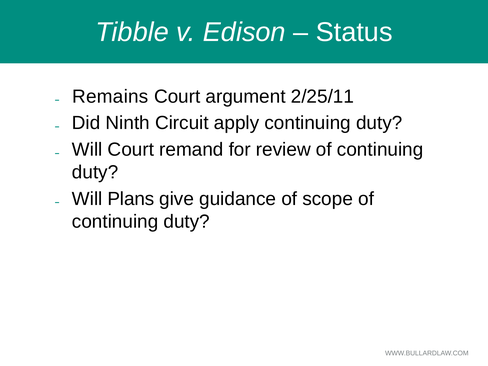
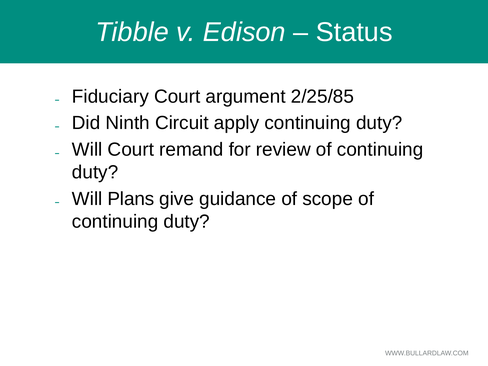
Remains: Remains -> Fiduciary (110, 96)
2/25/11: 2/25/11 -> 2/25/85 (322, 96)
